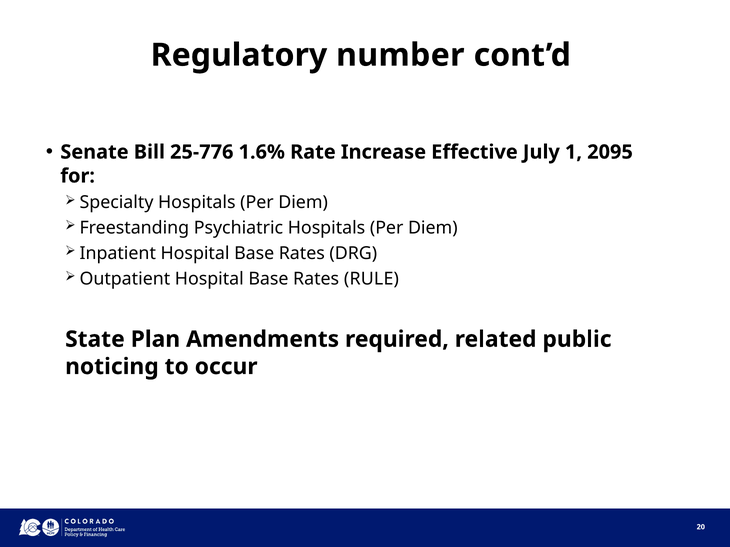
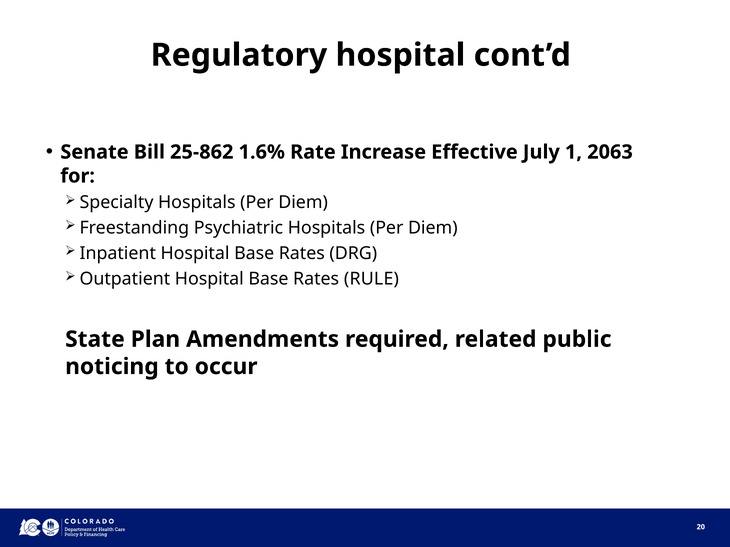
Regulatory number: number -> hospital (400, 55)
25-776: 25-776 -> 25-862 (202, 152)
2095: 2095 -> 2063 (610, 152)
